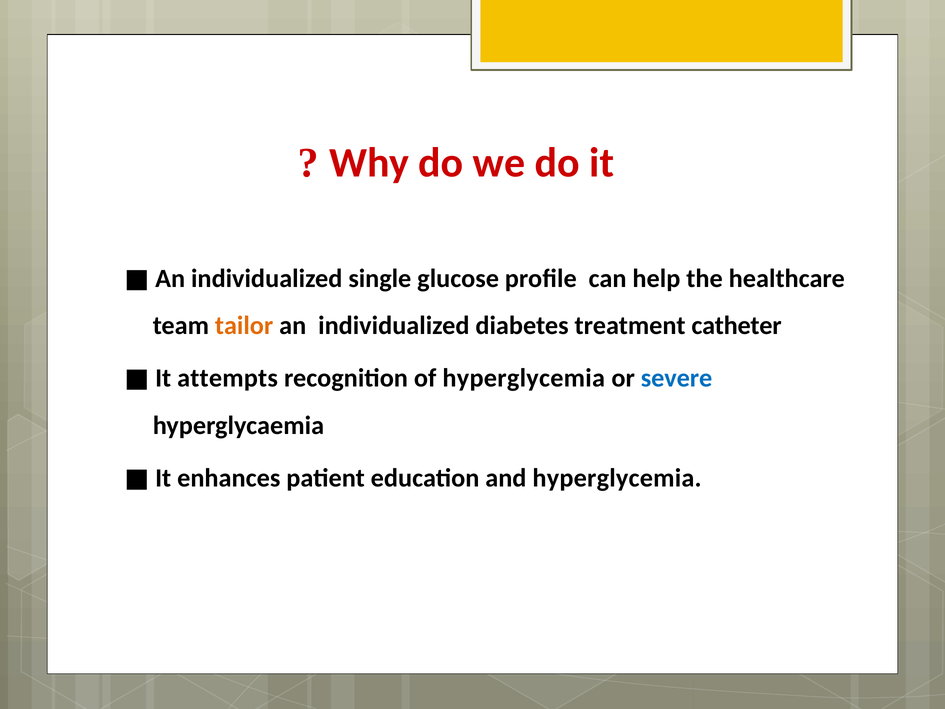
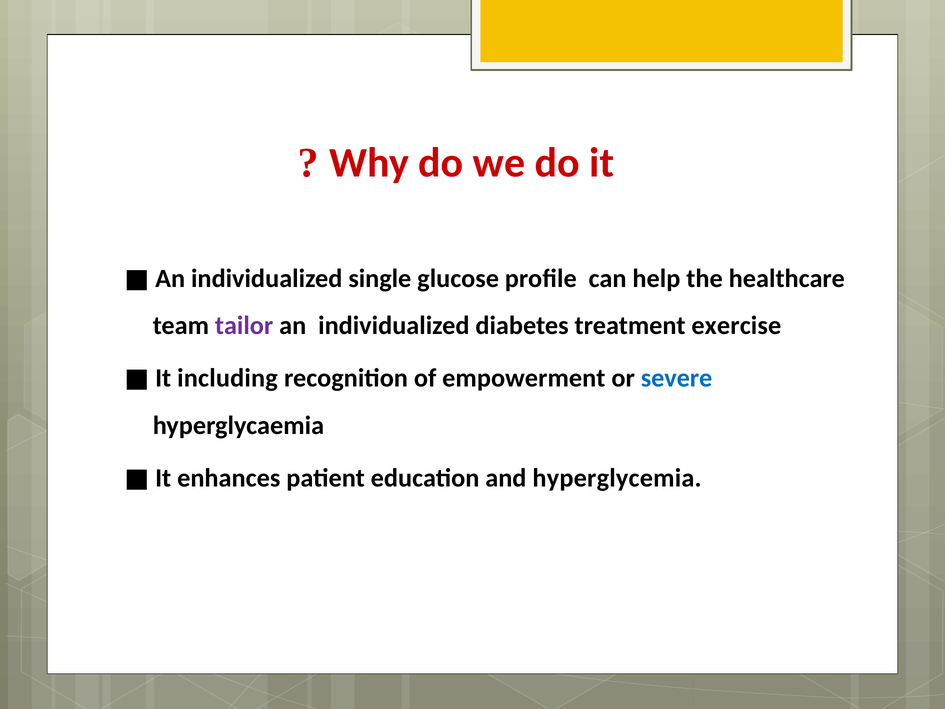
tailor colour: orange -> purple (244, 326)
catheter: catheter -> exercise (736, 326)
attempts: attempts -> including (228, 378)
of hyperglycemia: hyperglycemia -> empowerment (524, 378)
